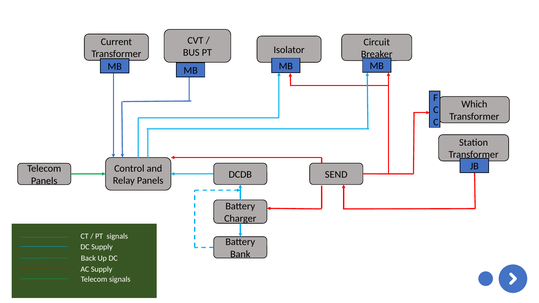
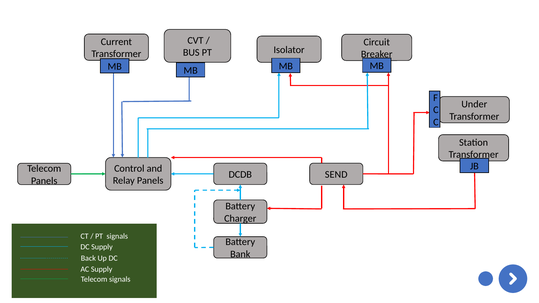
Which: Which -> Under (474, 104)
